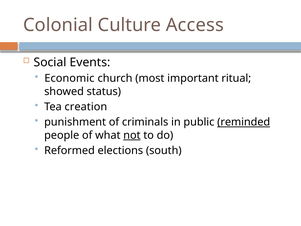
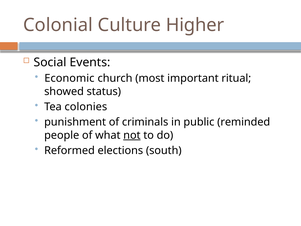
Access: Access -> Higher (195, 25)
creation: creation -> colonies (86, 107)
reminded underline: present -> none (244, 122)
